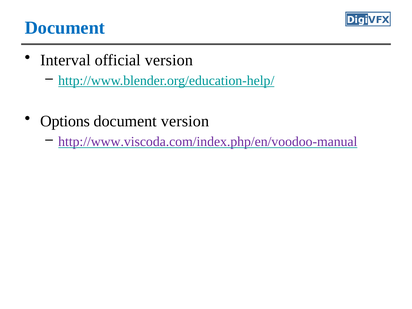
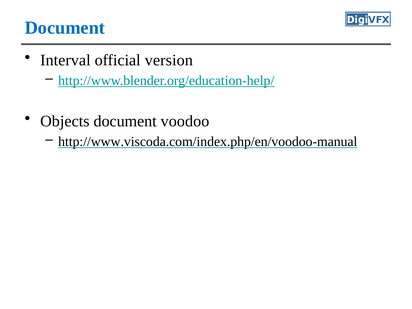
Options: Options -> Objects (65, 121)
document version: version -> voodoo (185, 121)
http://www.viscoda.com/index.php/en/voodoo-manual colour: purple -> black (208, 142)
